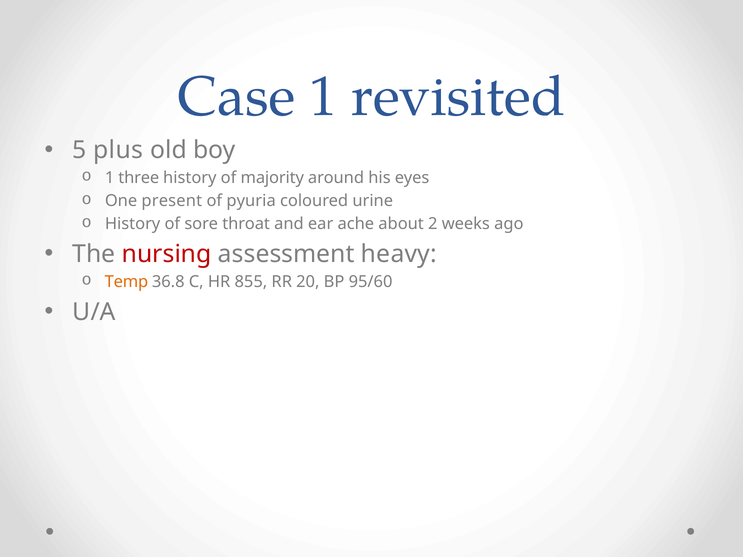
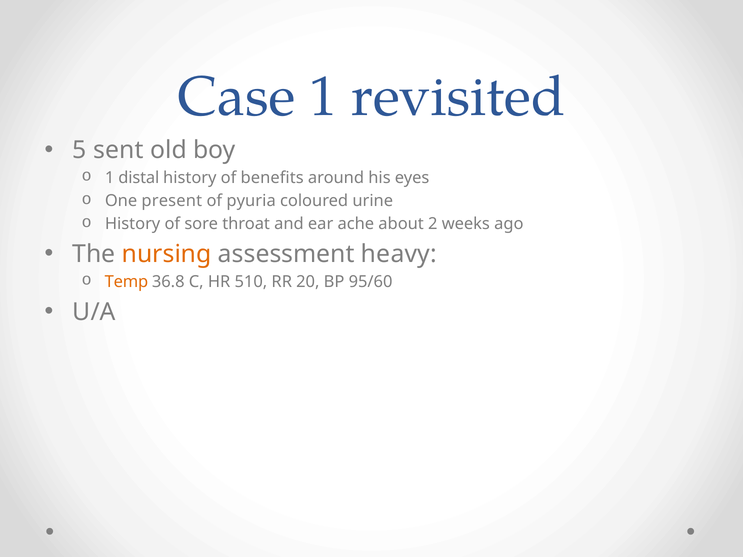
plus: plus -> sent (118, 150)
three: three -> distal (139, 178)
majority: majority -> benefits (272, 178)
nursing colour: red -> orange (167, 254)
855: 855 -> 510 (251, 282)
